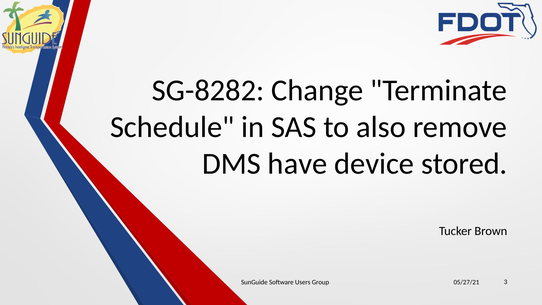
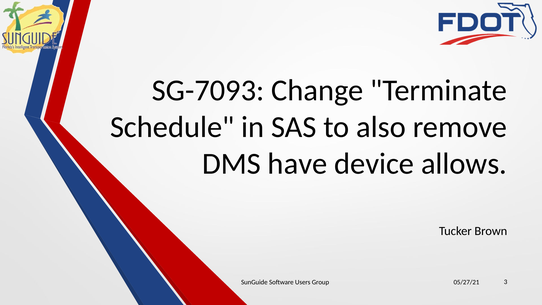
SG-8282: SG-8282 -> SG-7093 (208, 90)
stored: stored -> allows (464, 164)
